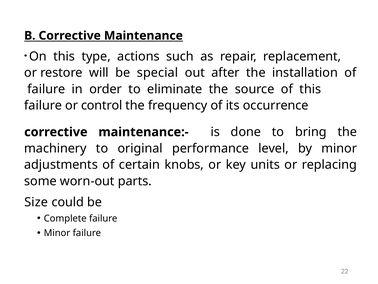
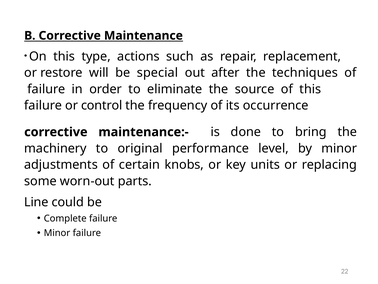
installation: installation -> techniques (305, 73)
Size: Size -> Line (36, 202)
